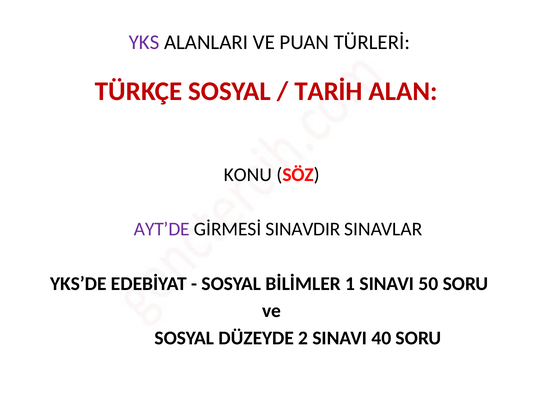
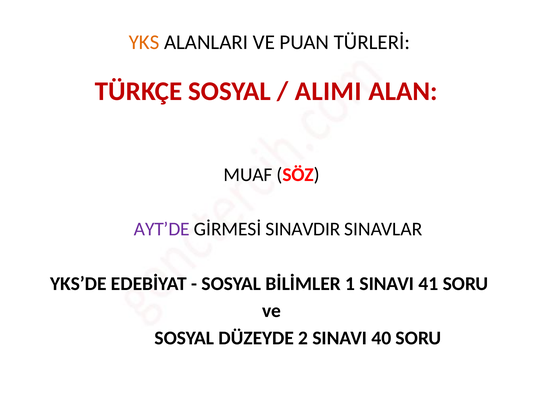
YKS colour: purple -> orange (144, 42)
TARİH: TARİH -> ALIMI (328, 91)
KONU: KONU -> MUAF (248, 175)
50: 50 -> 41 (428, 284)
